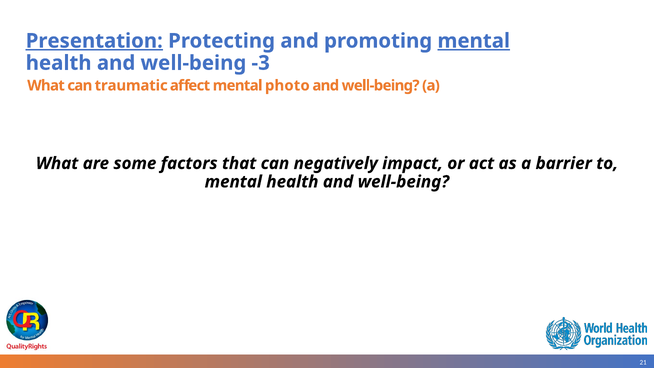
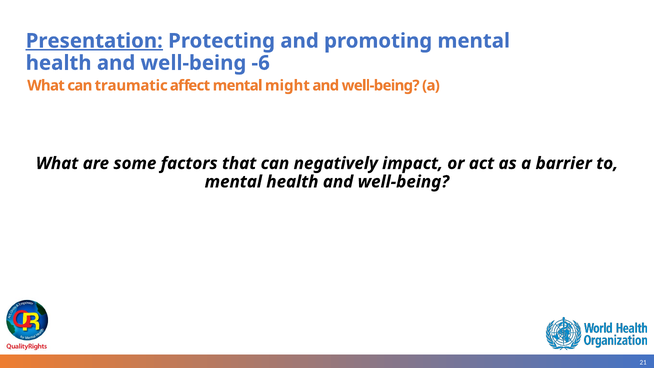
mental underline: present -> none (474, 41)
-3: -3 -> -6 (261, 63)
photo: photo -> might (287, 85)
